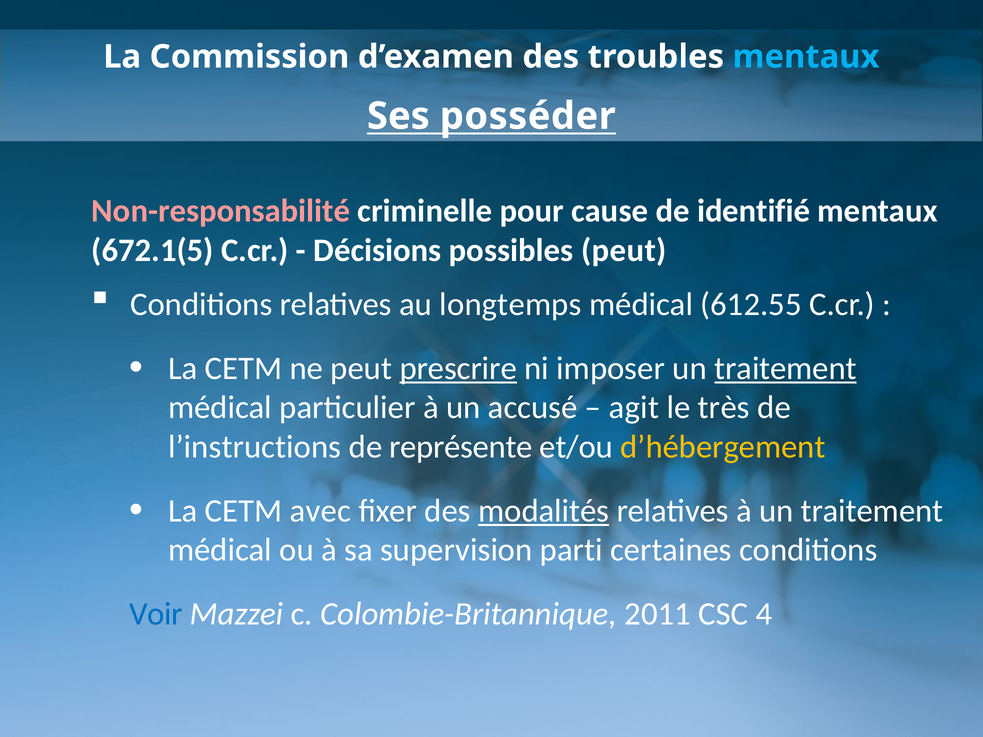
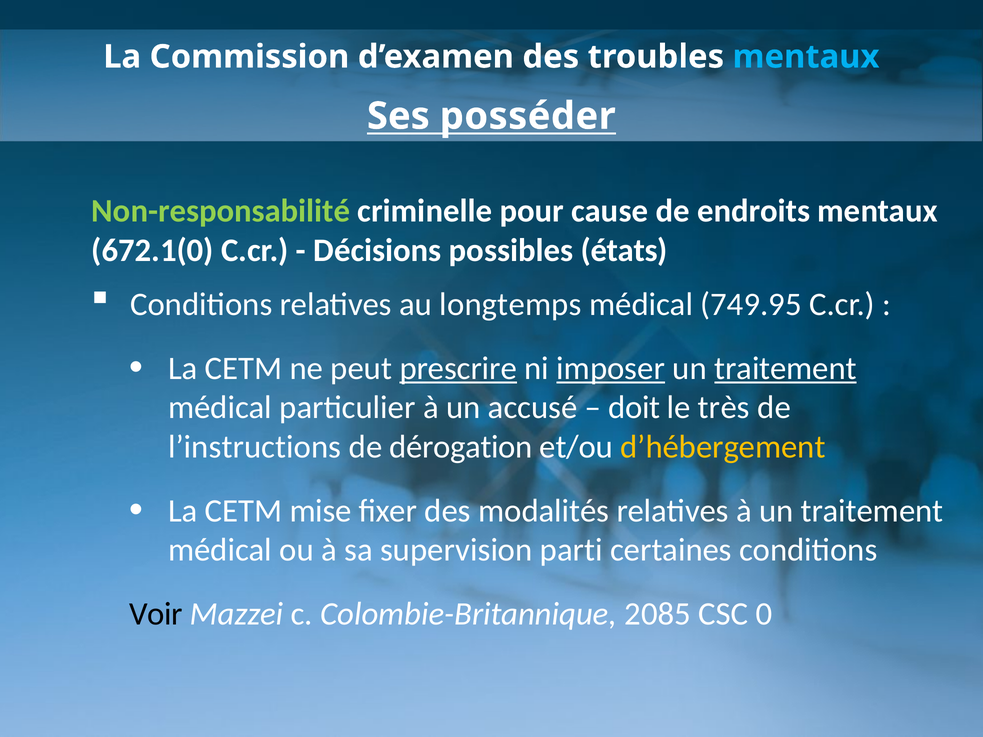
Non-responsabilité colour: pink -> light green (221, 211)
identifié: identifié -> endroits (754, 211)
672.1(5: 672.1(5 -> 672.1(0 (153, 250)
possibles peut: peut -> états (624, 250)
612.55: 612.55 -> 749.95 (751, 305)
imposer underline: none -> present (611, 368)
agit: agit -> doit (634, 408)
représente: représente -> dérogation (461, 447)
avec: avec -> mise (321, 511)
modalités underline: present -> none (544, 511)
Voir colour: blue -> black (156, 614)
2011: 2011 -> 2085 (658, 614)
4: 4 -> 0 (764, 614)
